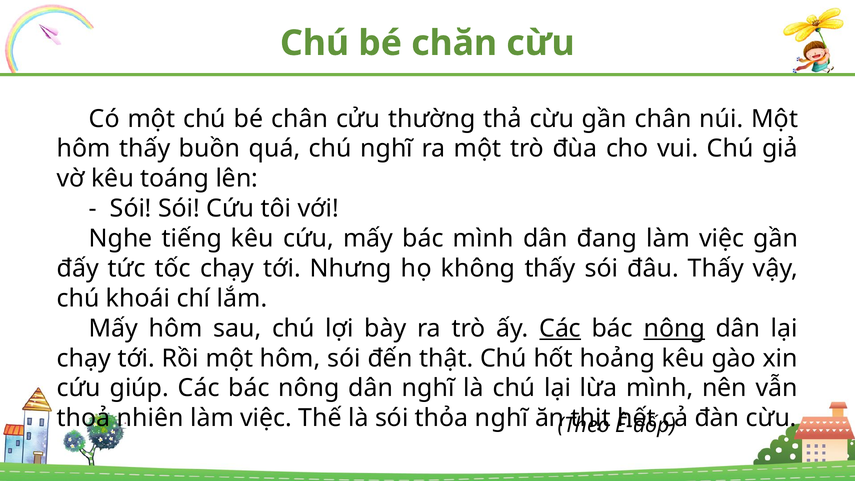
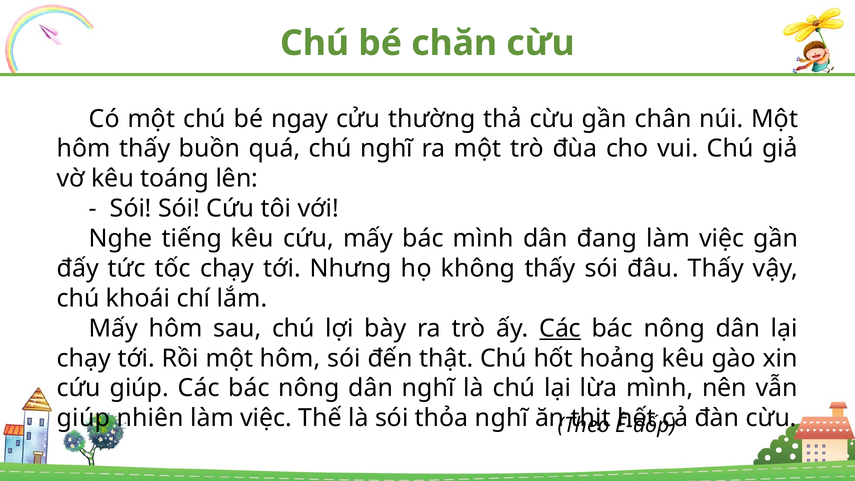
bé chân: chân -> ngay (300, 119)
nông underline: present -> none (674, 328)
thoả: thoả -> giúp (84, 418)
